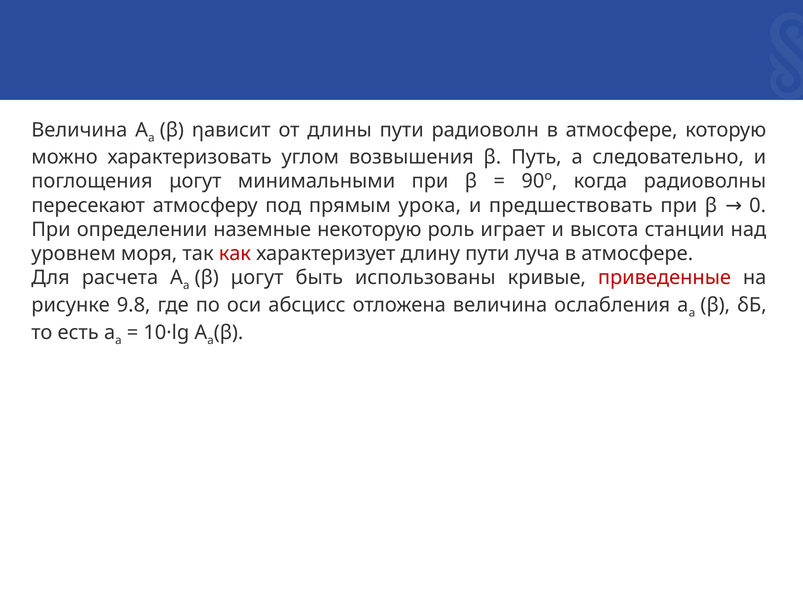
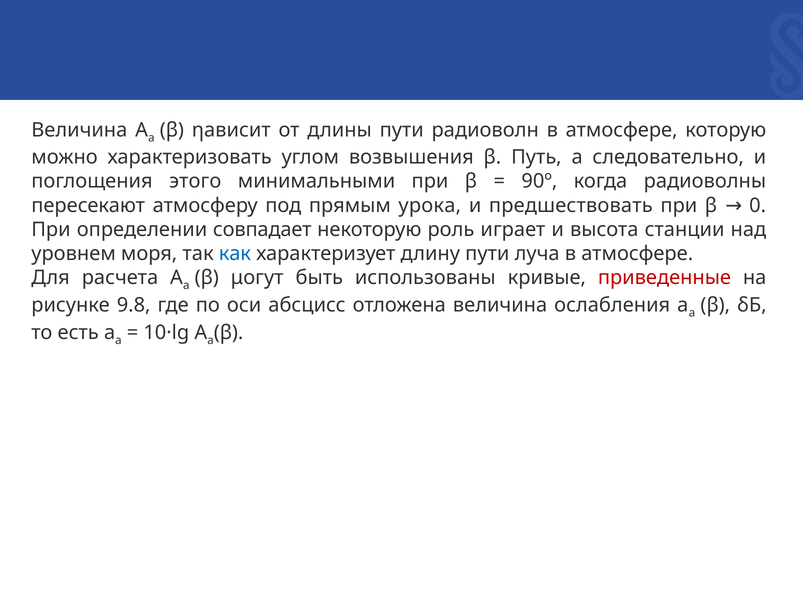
поглощения μогут: μогут -> этого (195, 181)
наземные: наземные -> совпадает (262, 230)
как colour: red -> blue (235, 254)
